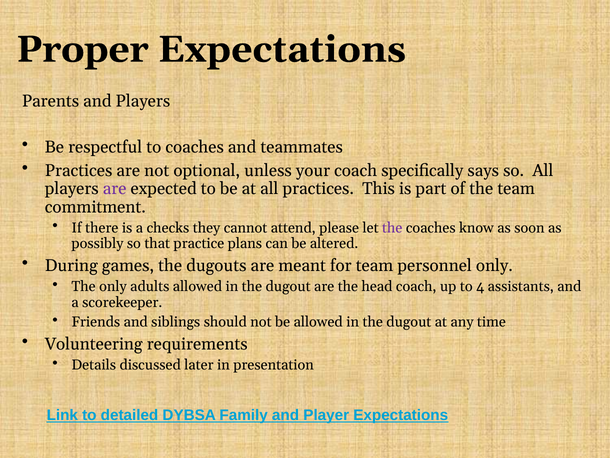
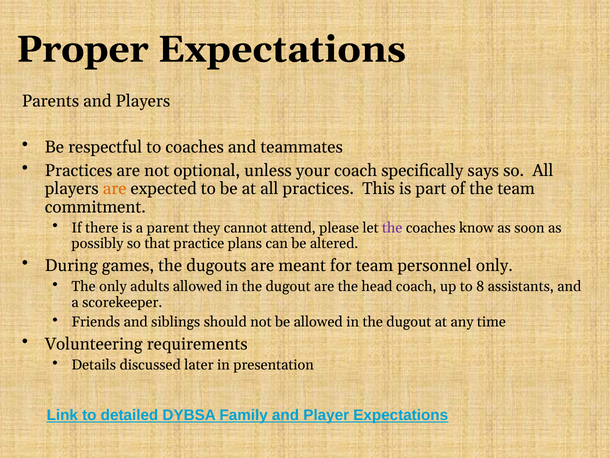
are colour: purple -> orange (115, 189)
checks: checks -> parent (168, 228)
4: 4 -> 8 (480, 286)
